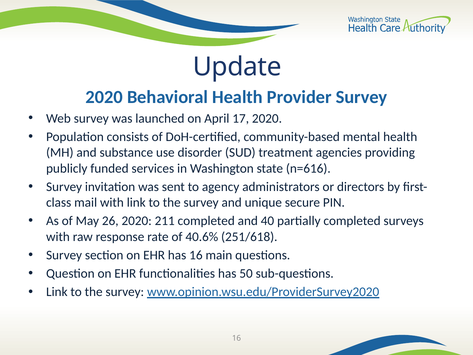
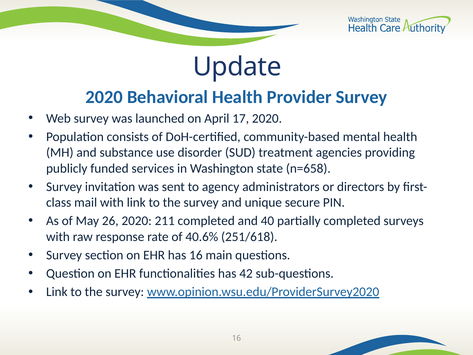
n=616: n=616 -> n=658 (308, 168)
50: 50 -> 42 (246, 273)
